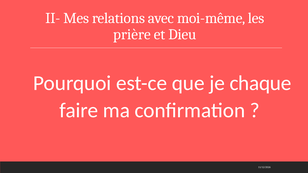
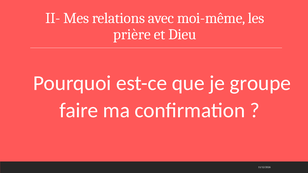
chaque: chaque -> groupe (260, 83)
